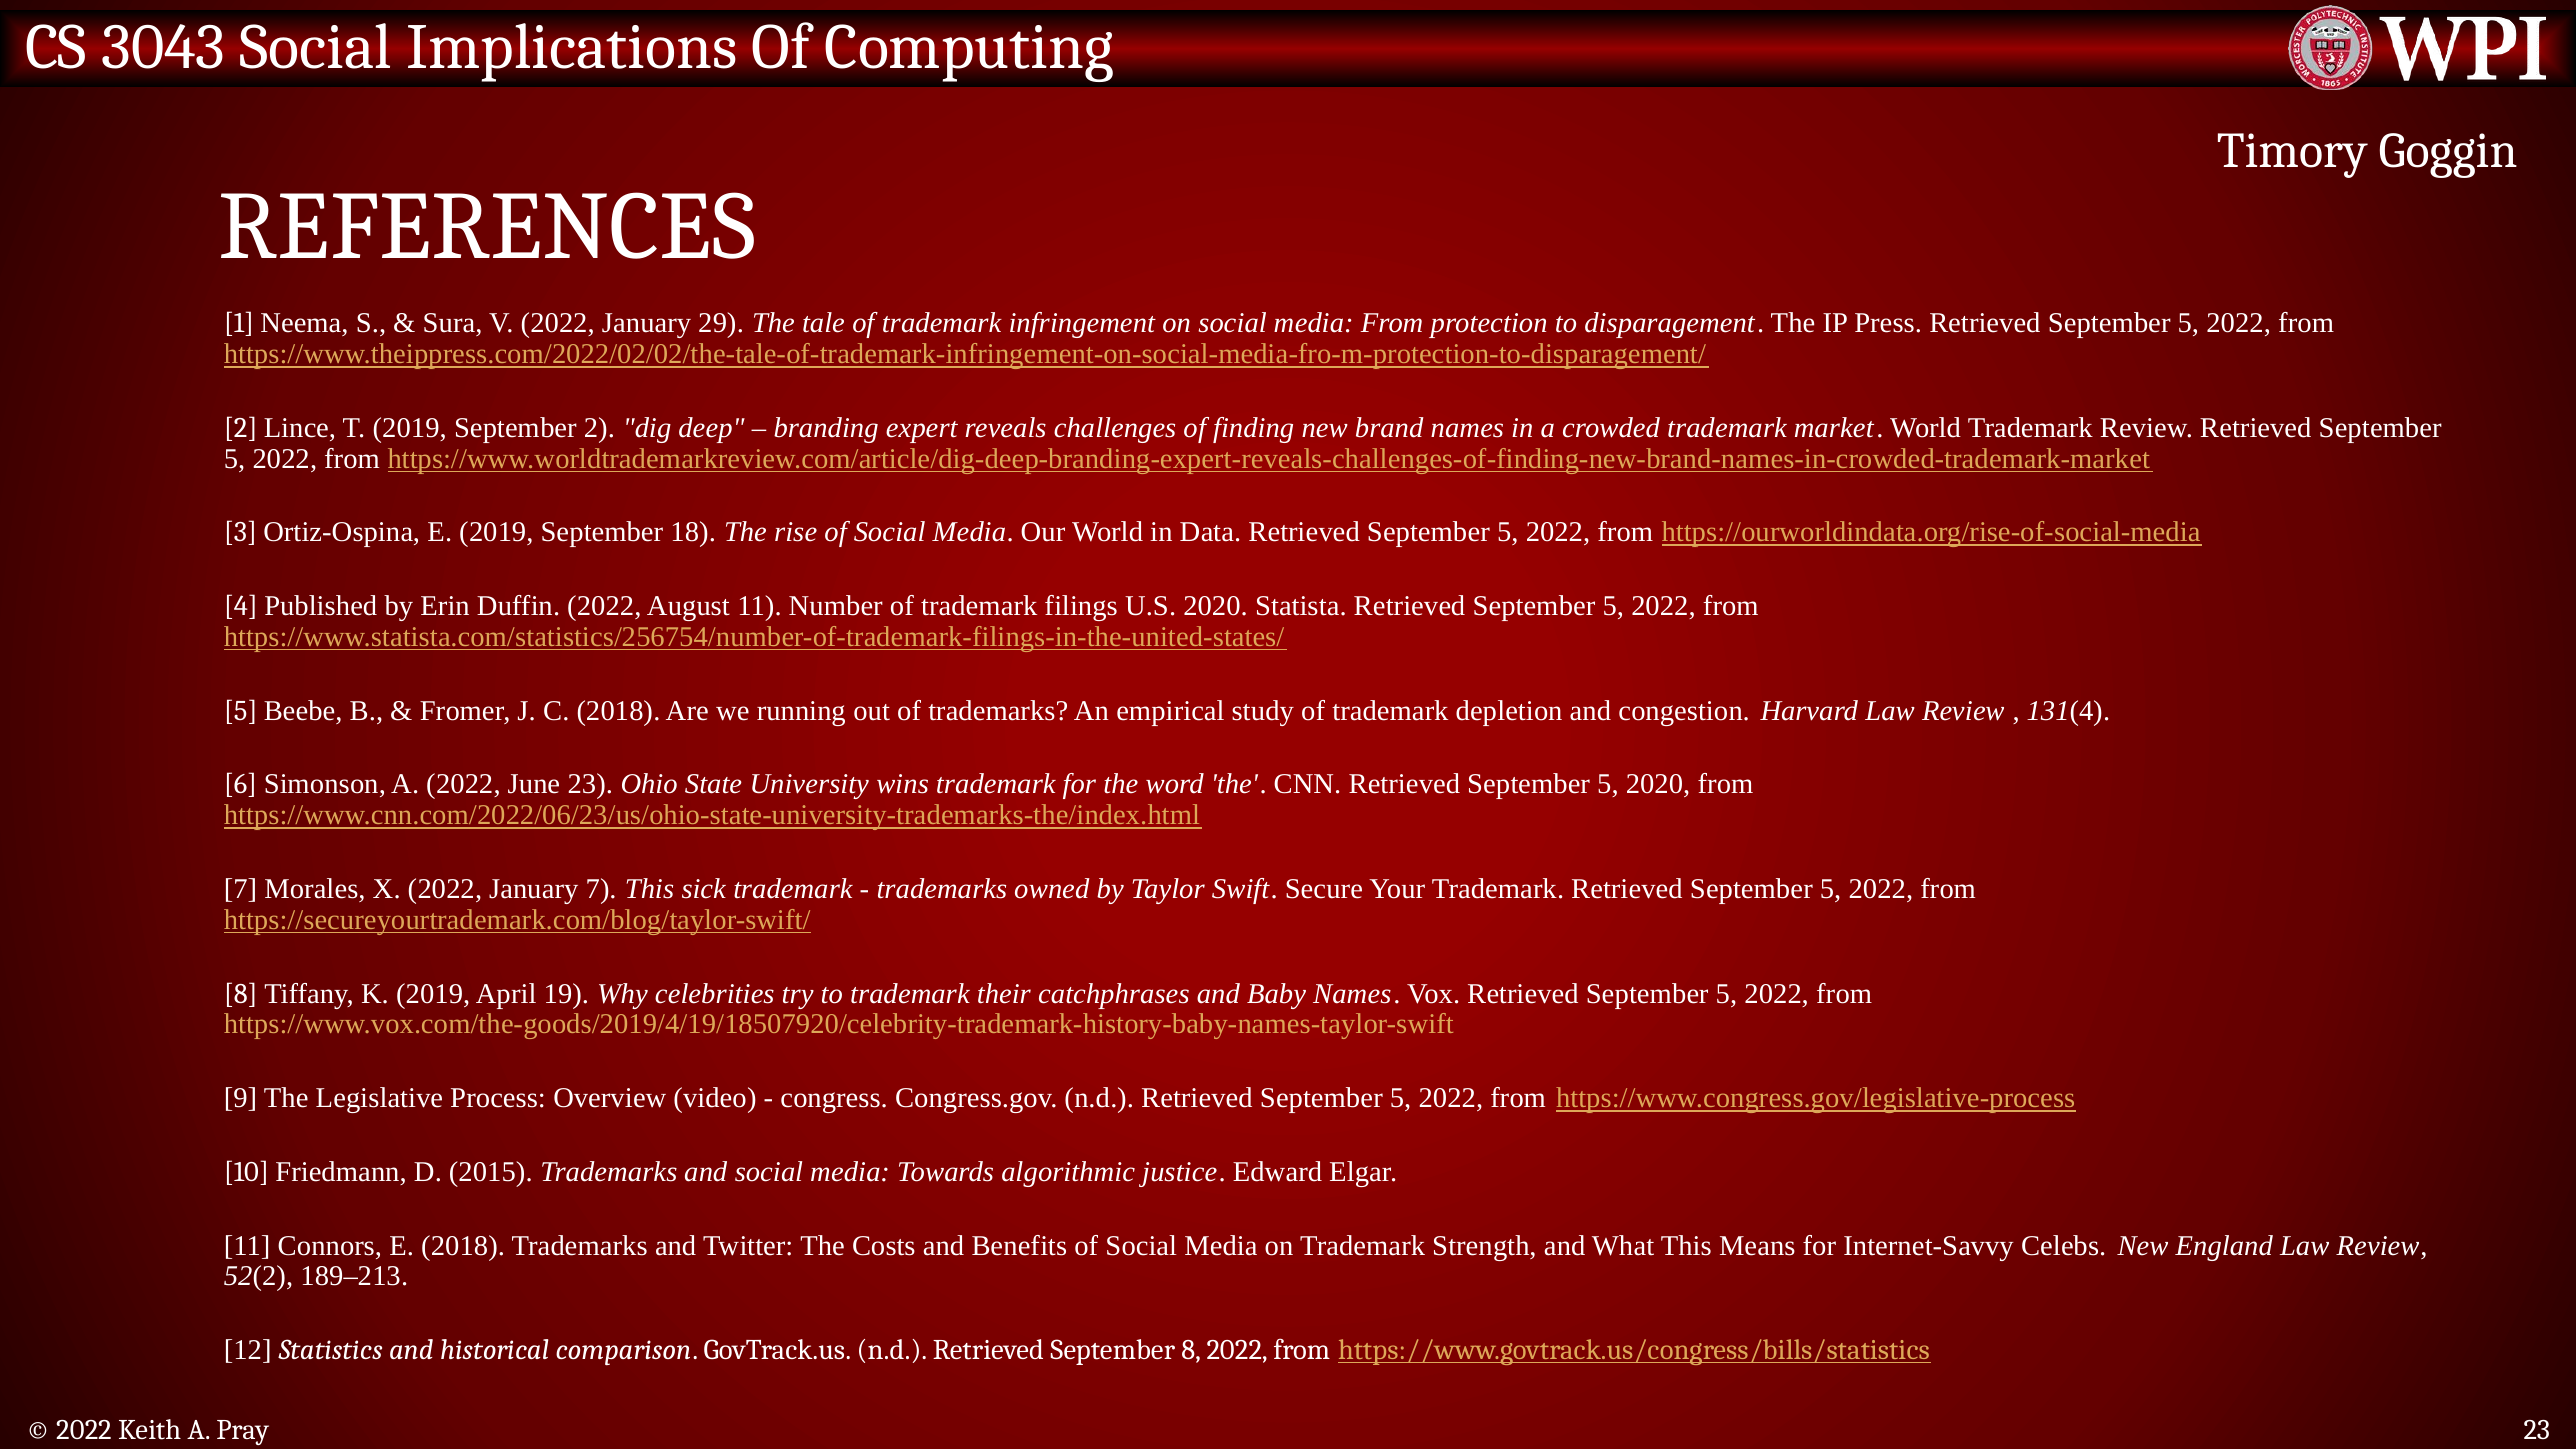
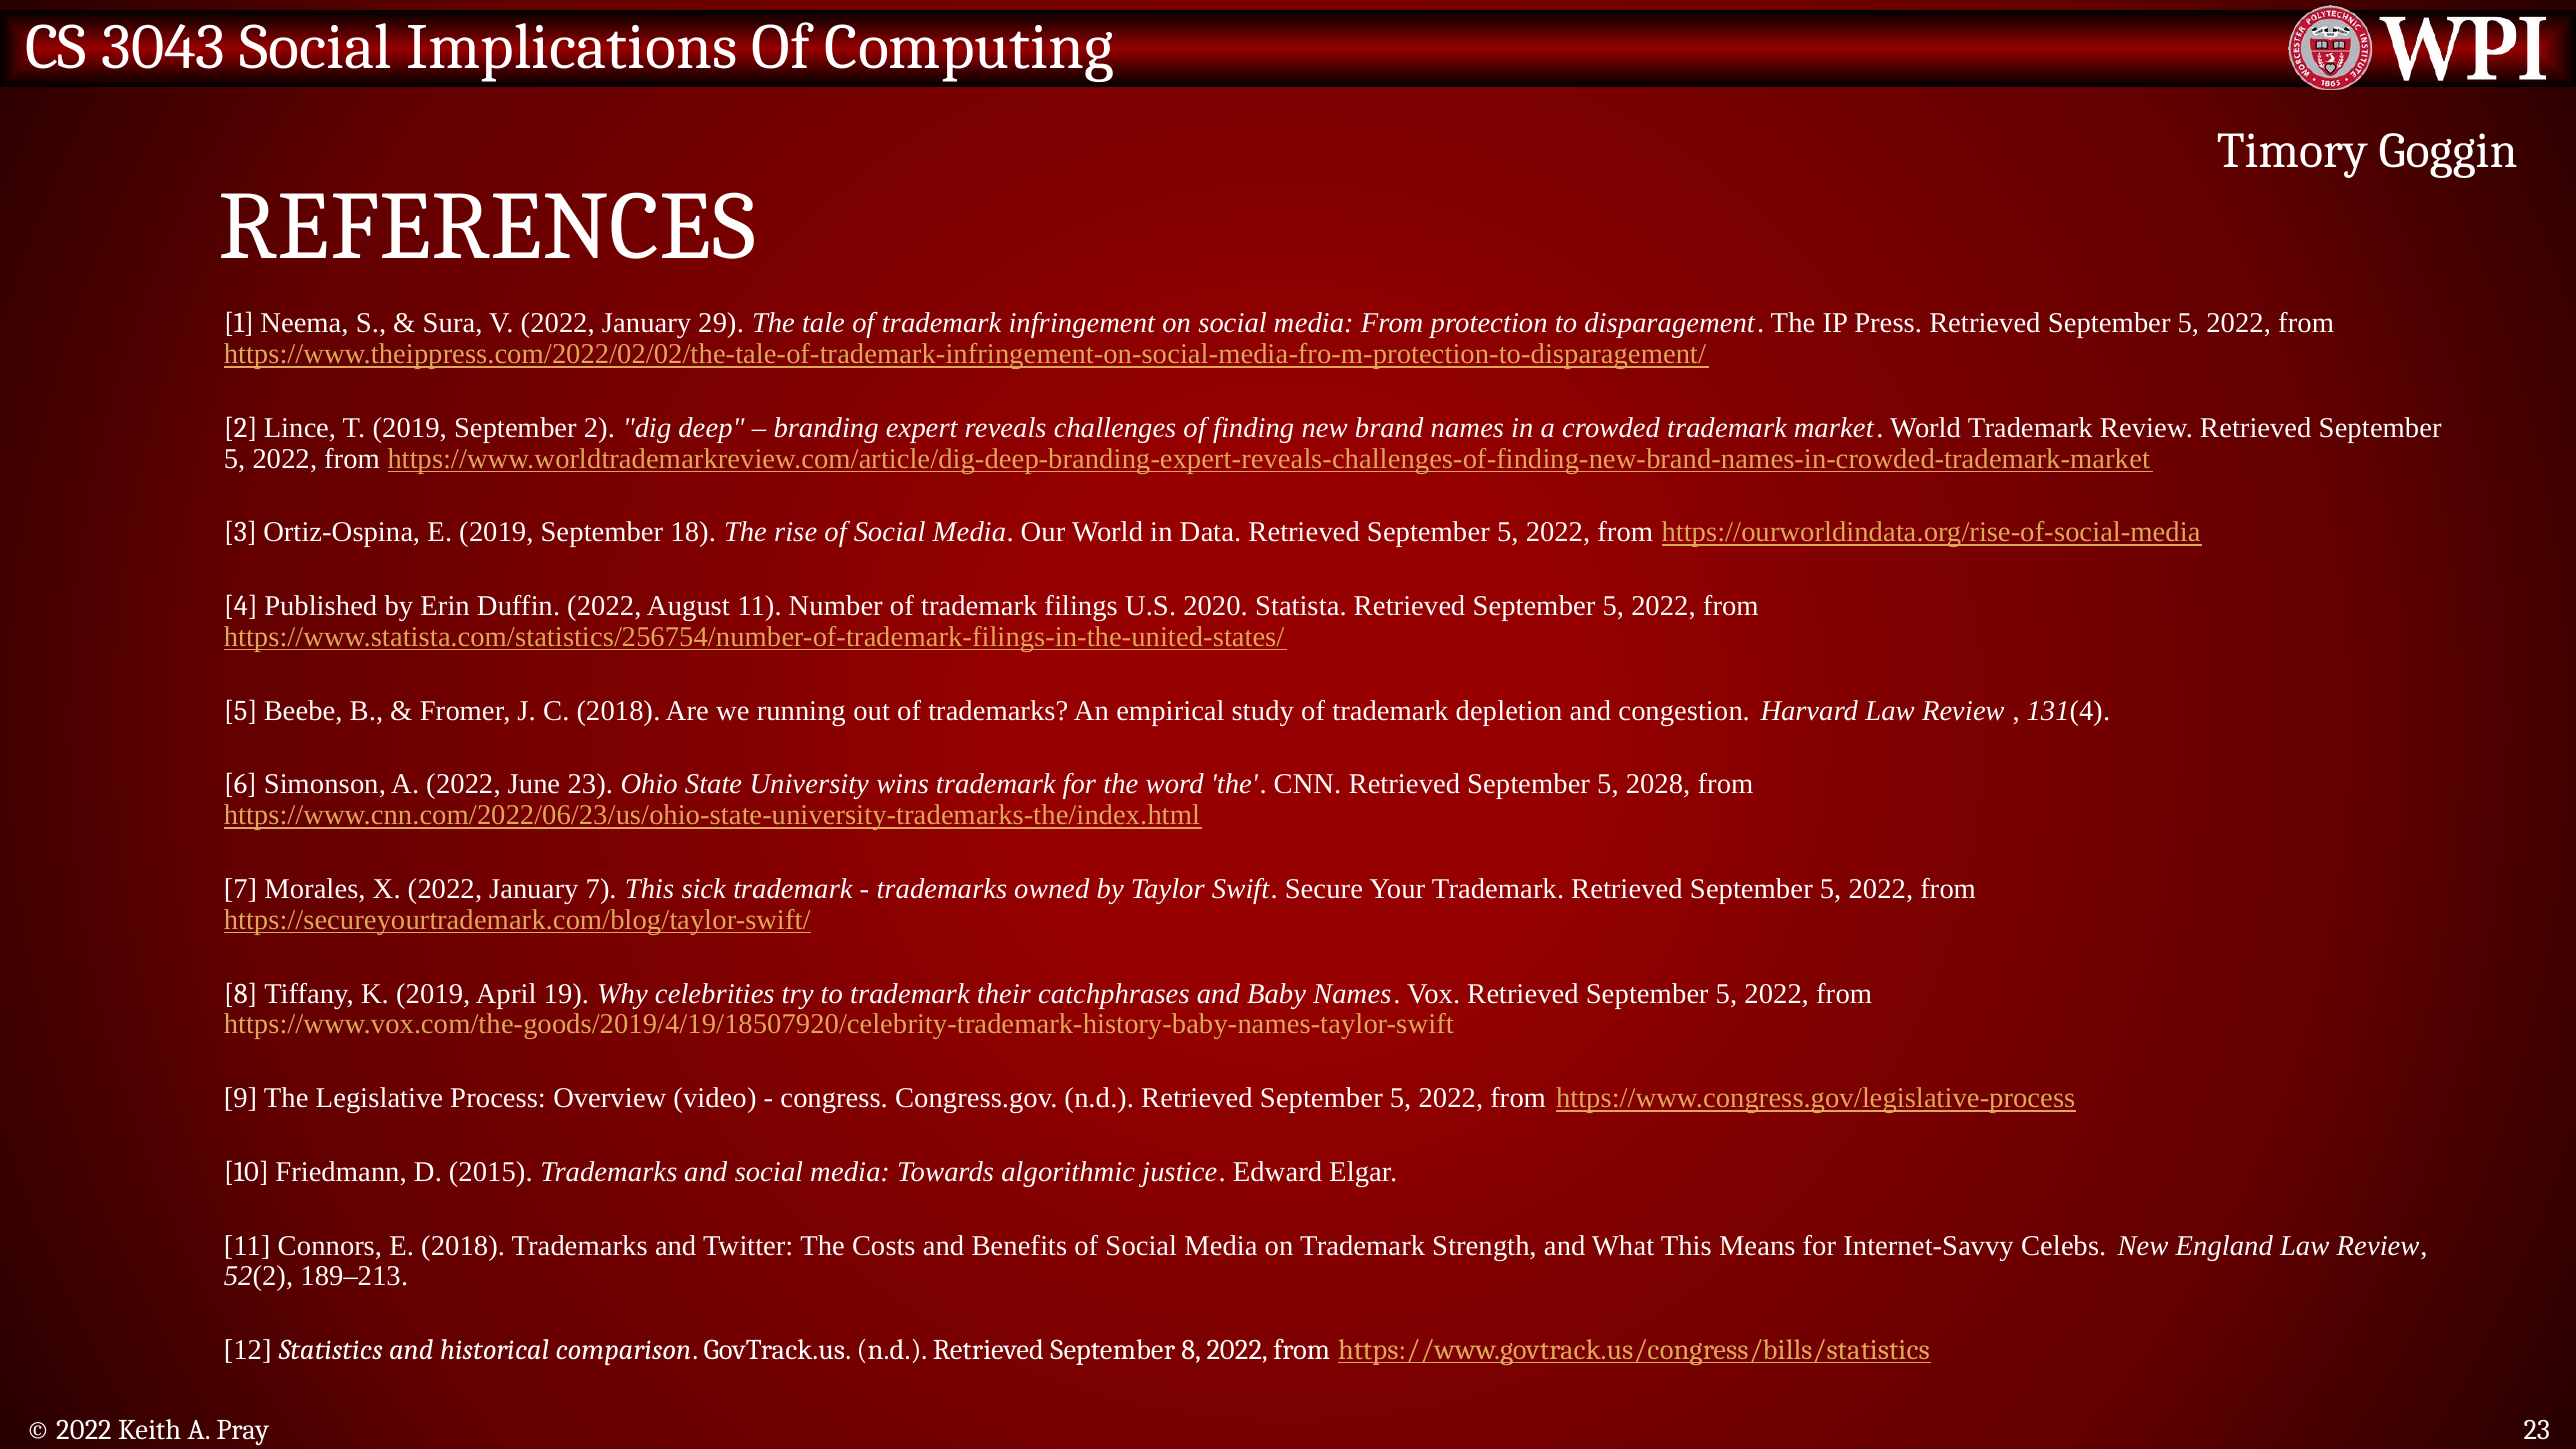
5 2020: 2020 -> 2028 (1658, 785)
